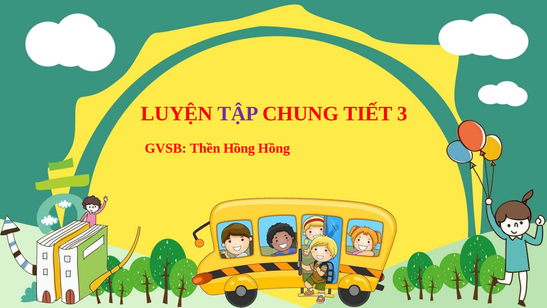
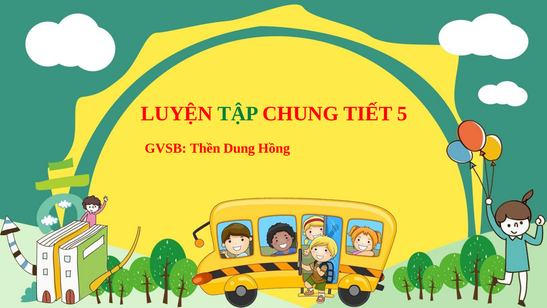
TẬP colour: purple -> green (238, 114)
3: 3 -> 5 (402, 114)
Thền Hồng: Hồng -> Dung (239, 148)
